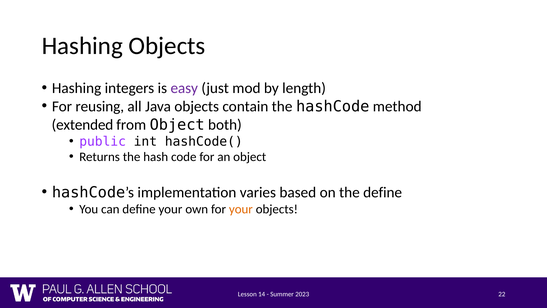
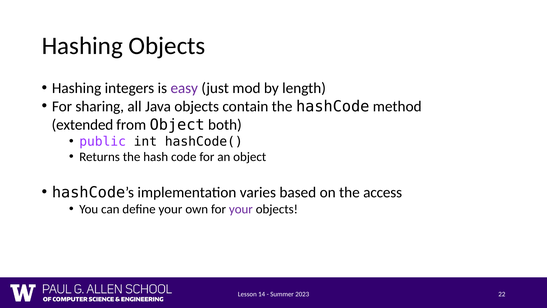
reusing: reusing -> sharing (100, 106)
the define: define -> access (383, 192)
your colour: orange -> purple (241, 209)
